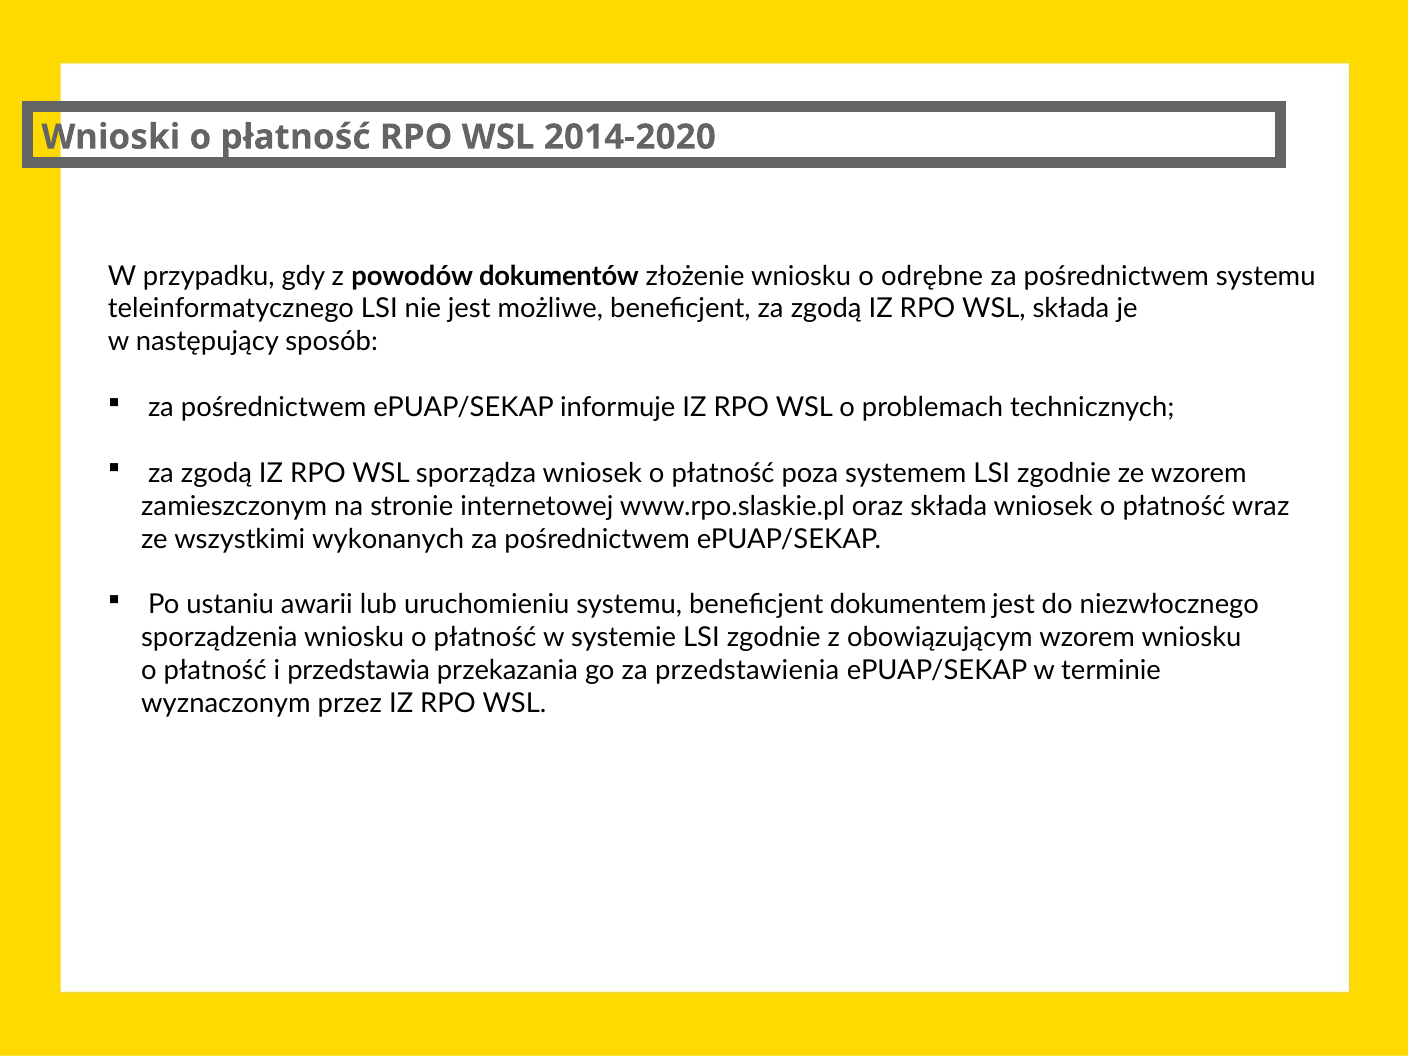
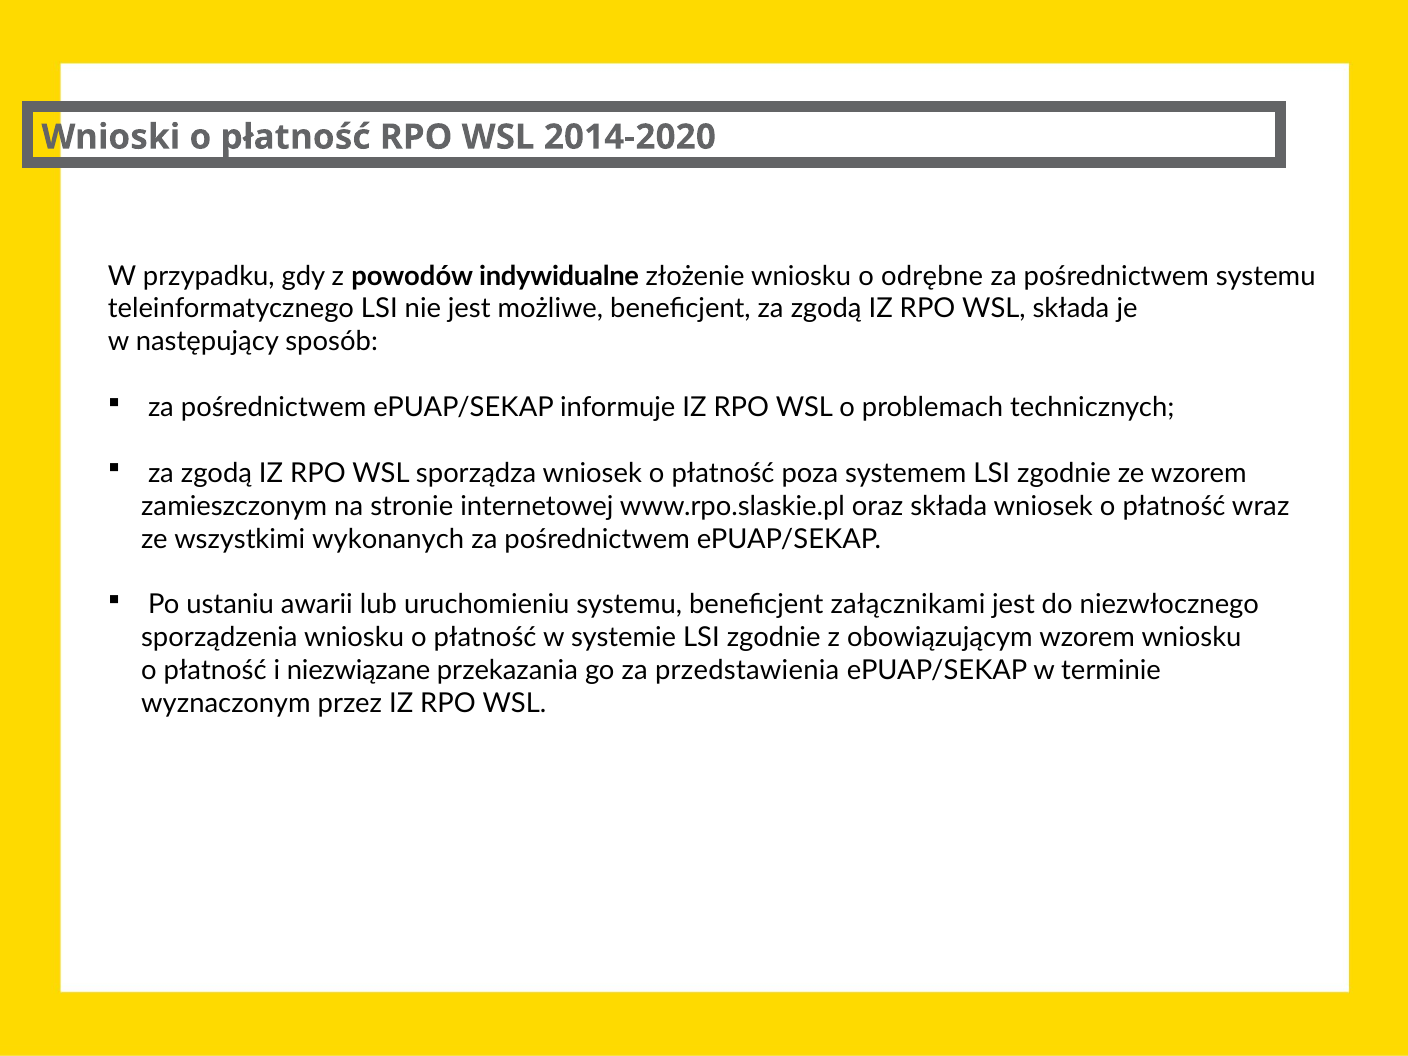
dokumentów: dokumentów -> indywidualne (559, 276)
dokumentem: dokumentem -> załącznikami (908, 605)
przedstawia: przedstawia -> niezwiązane (359, 671)
